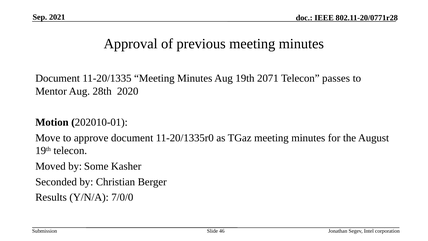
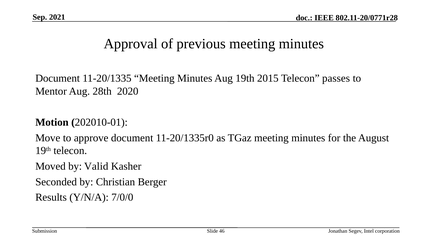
2071: 2071 -> 2015 (268, 78)
Some: Some -> Valid (96, 166)
